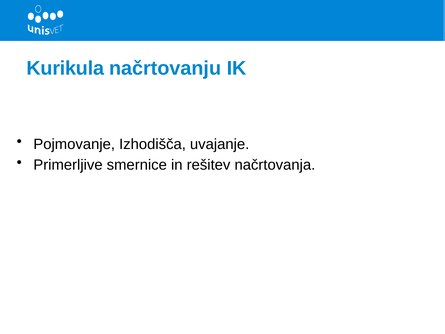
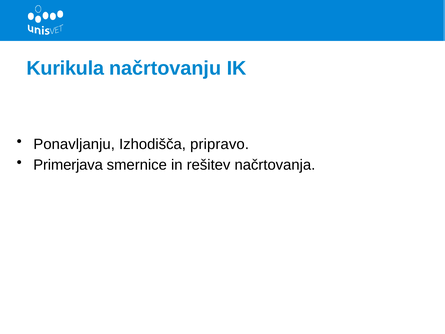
Pojmovanje: Pojmovanje -> Ponavljanju (74, 144)
uvajanje: uvajanje -> pripravo (220, 144)
Primerljive: Primerljive -> Primerjava (68, 165)
